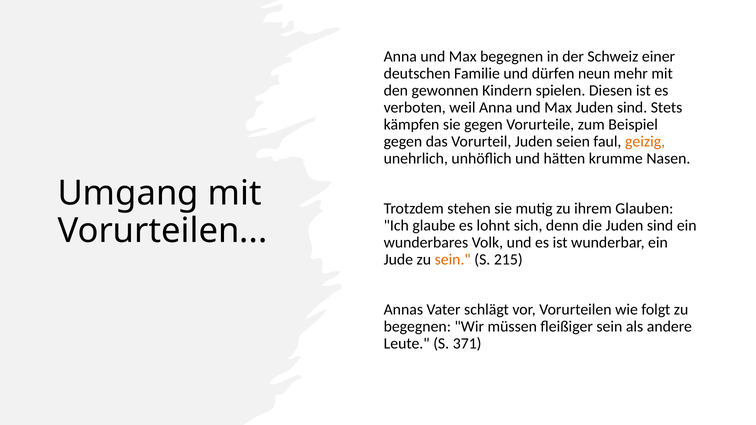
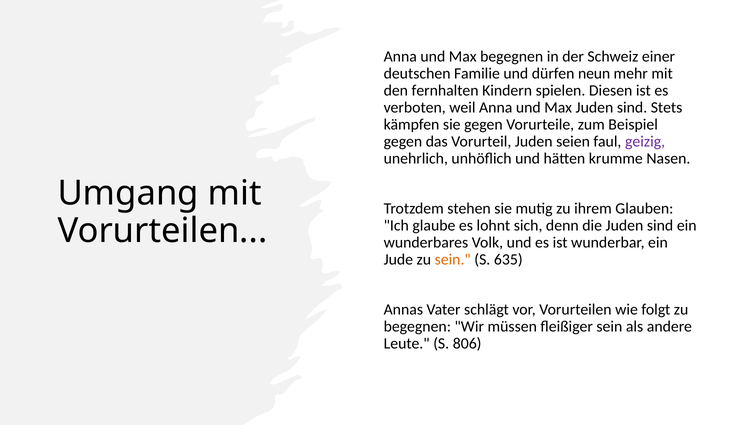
gewonnen: gewonnen -> fernhalten (445, 91)
geizig colour: orange -> purple (645, 142)
215: 215 -> 635 (508, 260)
371: 371 -> 806 (467, 344)
